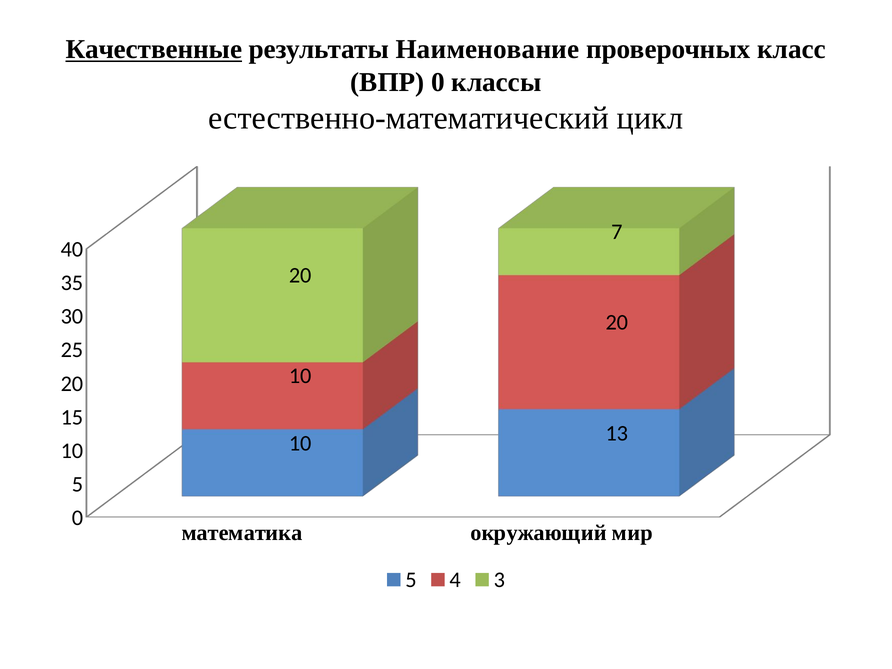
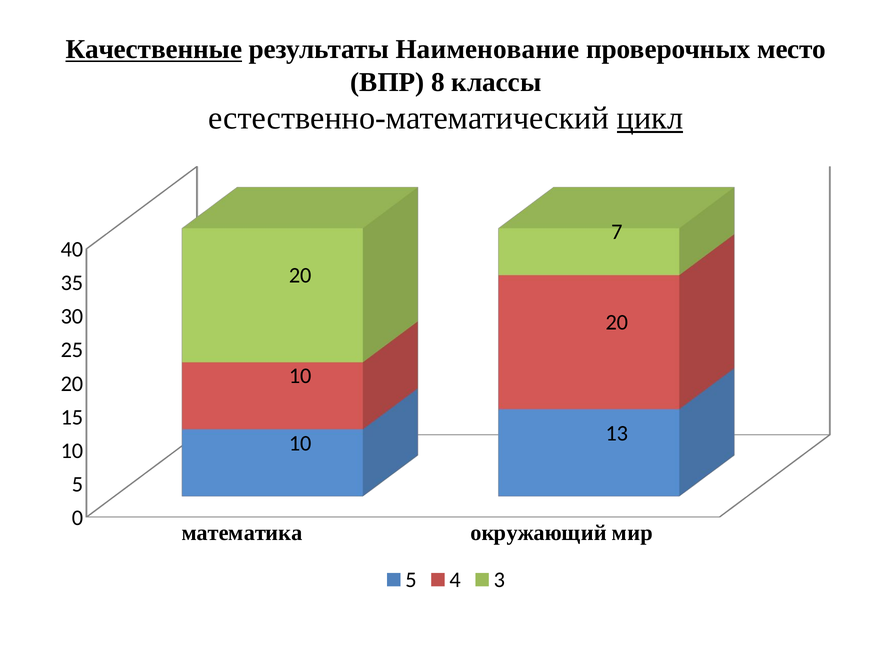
класс: класс -> место (792, 49)
ВПР 0: 0 -> 8 (438, 82)
цикл underline: none -> present (650, 118)
